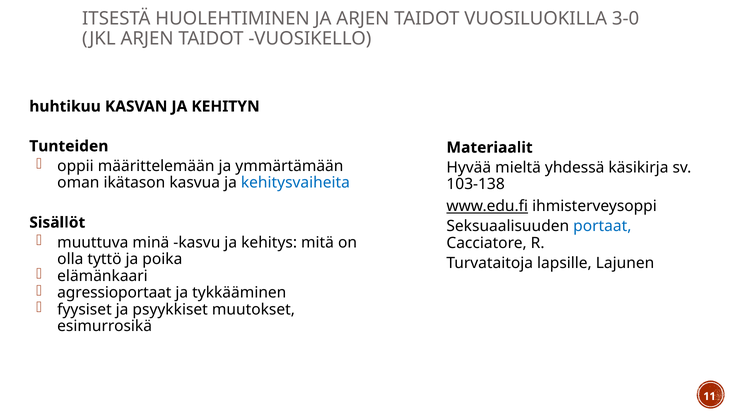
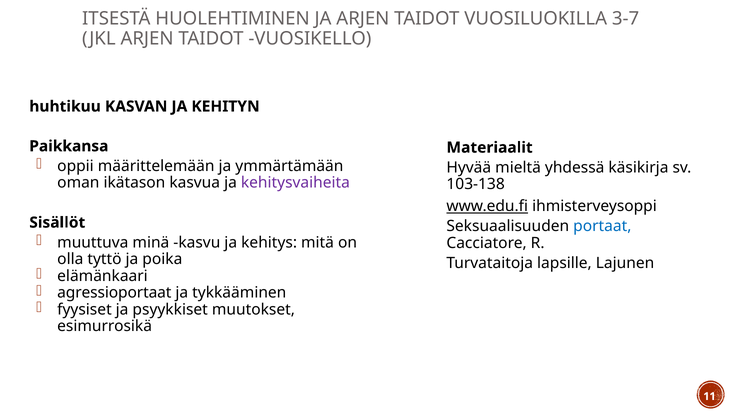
3-0: 3-0 -> 3-7 (626, 19)
Tunteiden: Tunteiden -> Paikkansa (69, 146)
kehitysvaiheita colour: blue -> purple (295, 183)
